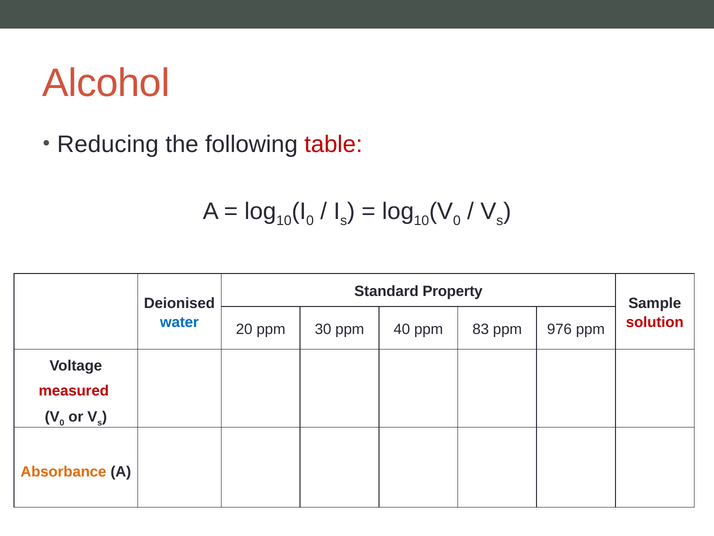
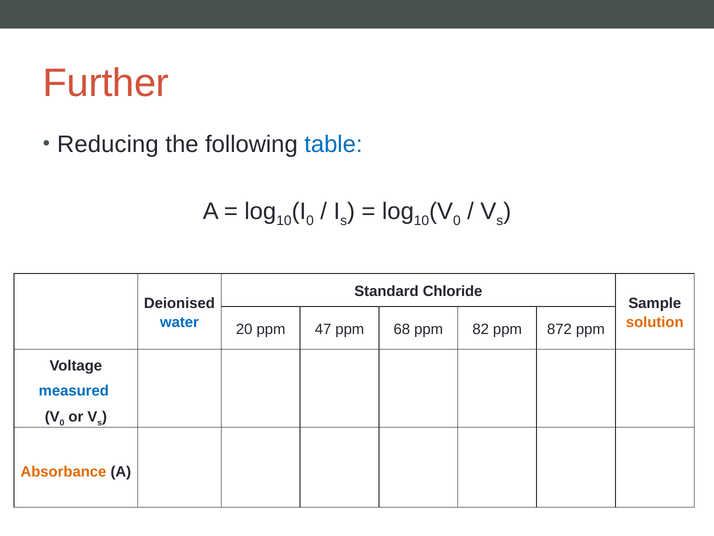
Alcohol: Alcohol -> Further (106, 83)
table colour: red -> blue (333, 144)
Property: Property -> Chloride (453, 291)
solution colour: red -> orange (655, 322)
30: 30 -> 47 (323, 329)
40: 40 -> 68 (402, 329)
83: 83 -> 82 (481, 329)
976: 976 -> 872 (559, 329)
measured colour: red -> blue (74, 391)
